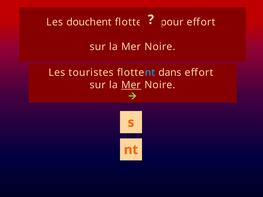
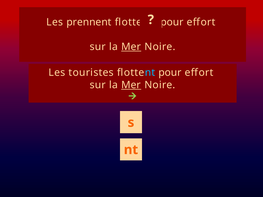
douchent: douchent -> prennent (89, 22)
Mer underline: none -> present (131, 47)
flottent dans: dans -> pour (170, 73)
